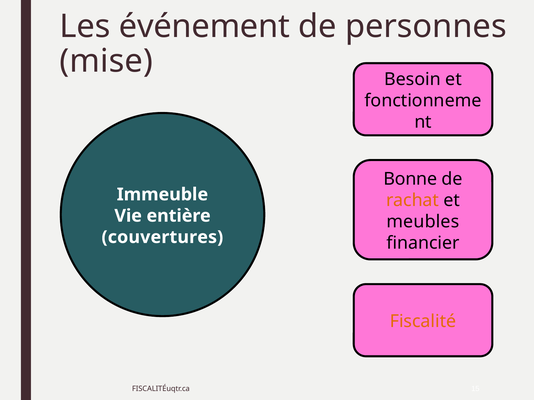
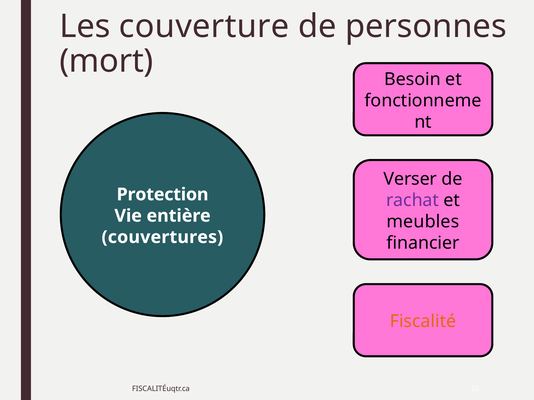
événement: événement -> couverture (204, 26)
mise: mise -> mort (106, 61)
Bonne: Bonne -> Verser (410, 179)
Immeuble: Immeuble -> Protection (163, 195)
rachat colour: orange -> purple (413, 201)
